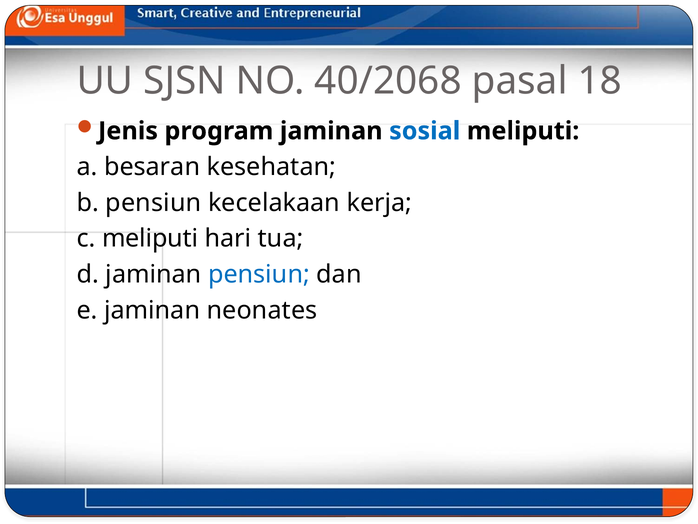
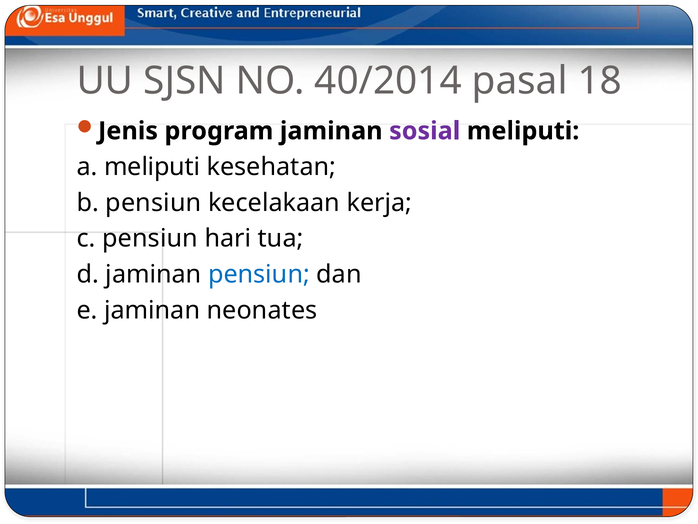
40/2068: 40/2068 -> 40/2014 (388, 81)
sosial colour: blue -> purple (425, 131)
a besaran: besaran -> meliputi (152, 167)
c meliputi: meliputi -> pensiun (150, 238)
